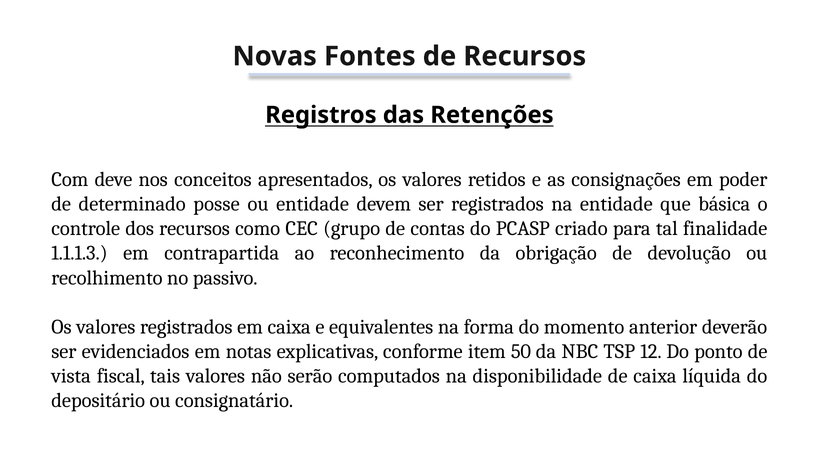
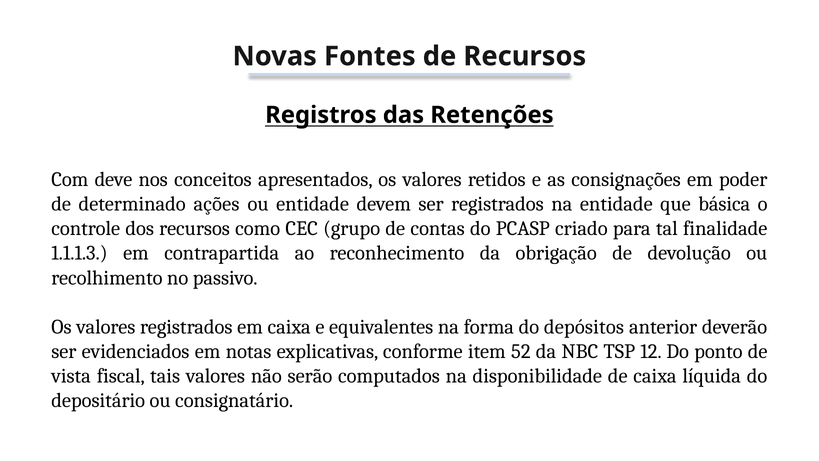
posse: posse -> ações (217, 204)
momento: momento -> depósitos (584, 327)
50: 50 -> 52 (521, 351)
